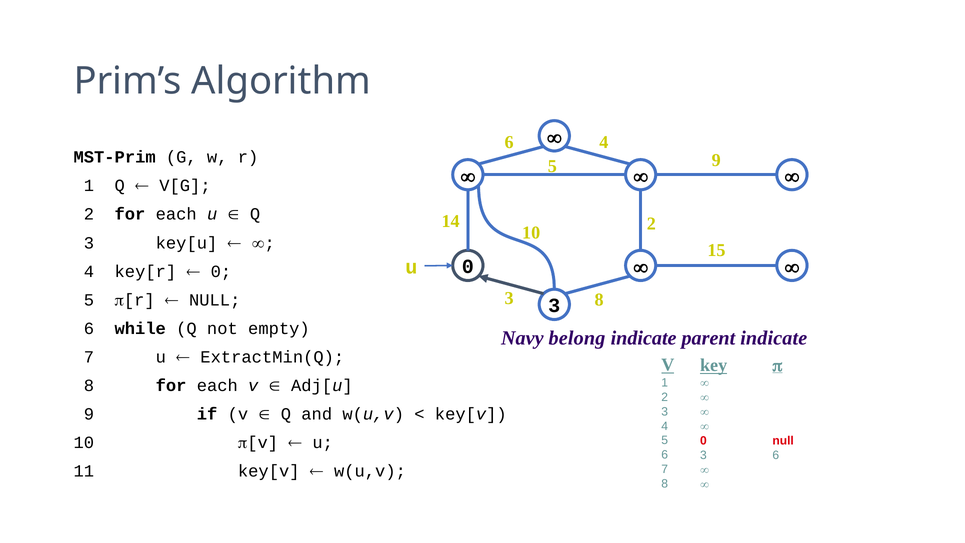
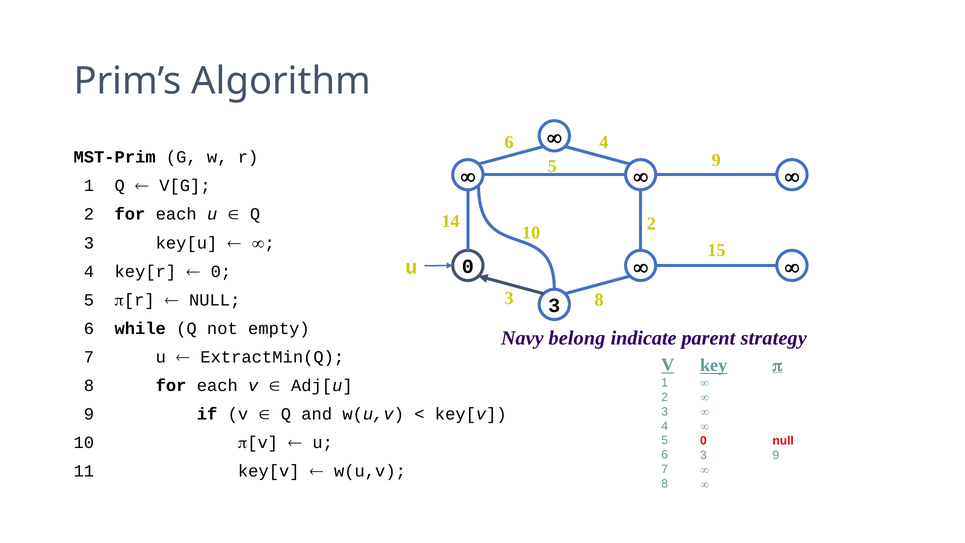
parent indicate: indicate -> strategy (774, 338)
6: 6 -> 9 (776, 455)
